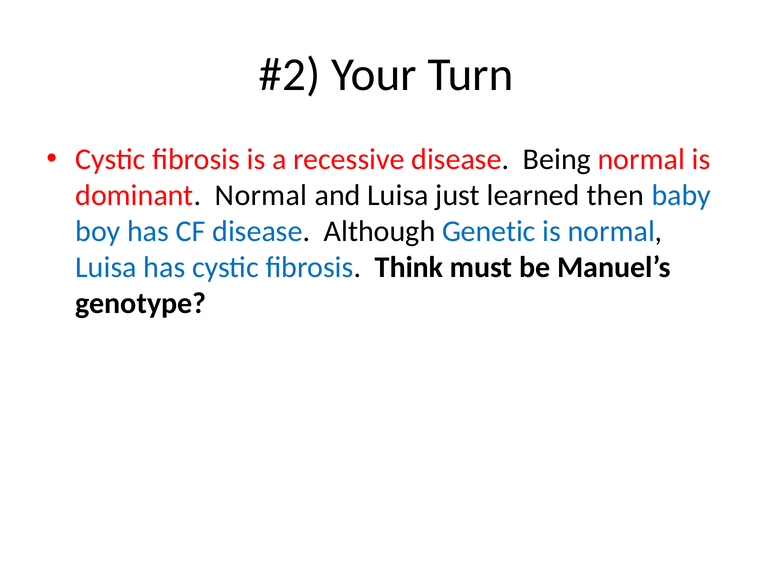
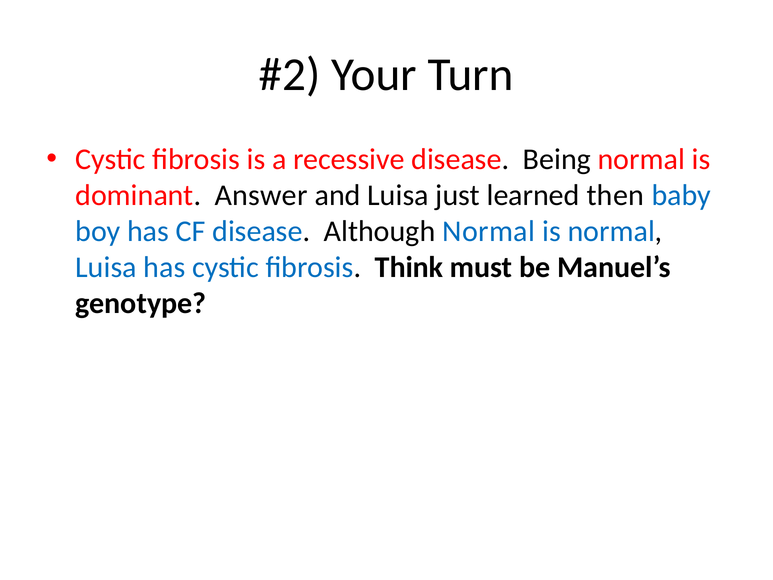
dominant Normal: Normal -> Answer (261, 195)
Although Genetic: Genetic -> Normal (489, 231)
